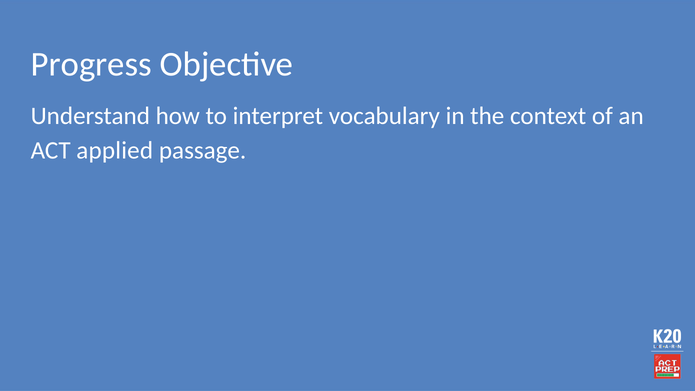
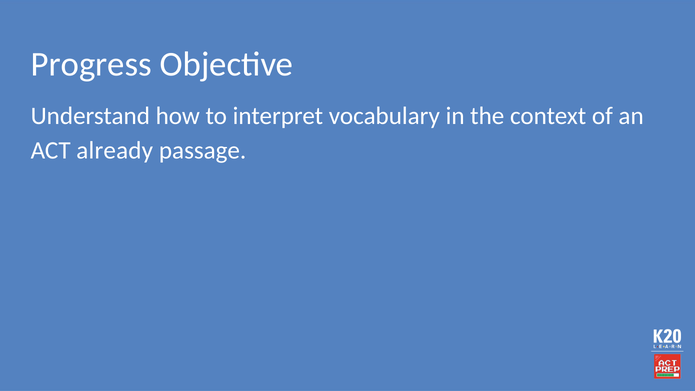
applied: applied -> already (115, 151)
